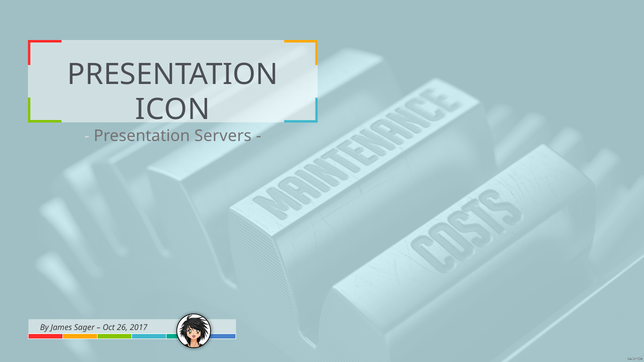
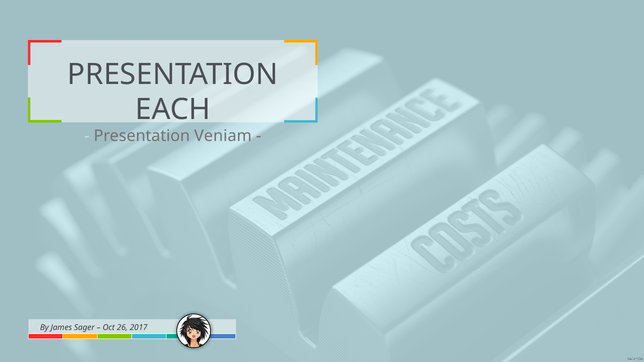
ICON: ICON -> EACH (173, 110)
Servers: Servers -> Veniam (223, 136)
